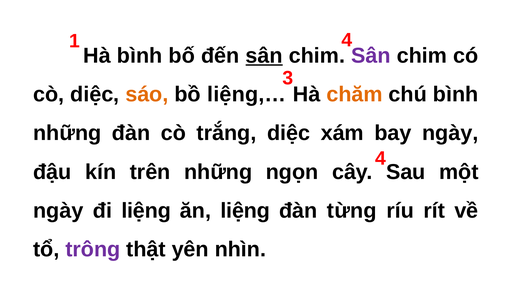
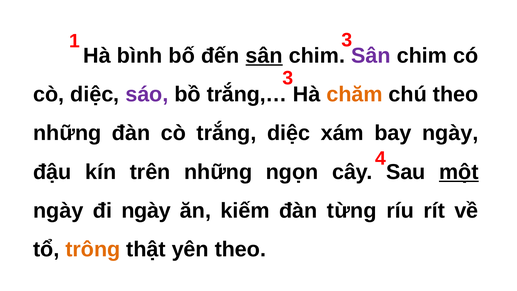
1 4: 4 -> 3 (347, 40)
sáo colour: orange -> purple (147, 94)
liệng,…: liệng,… -> trắng,… (247, 94)
chú bình: bình -> theo (456, 94)
một underline: none -> present (459, 172)
đi liệng: liệng -> ngày (146, 211)
ăn liệng: liệng -> kiếm (245, 211)
trông colour: purple -> orange (93, 249)
yên nhìn: nhìn -> theo (240, 249)
